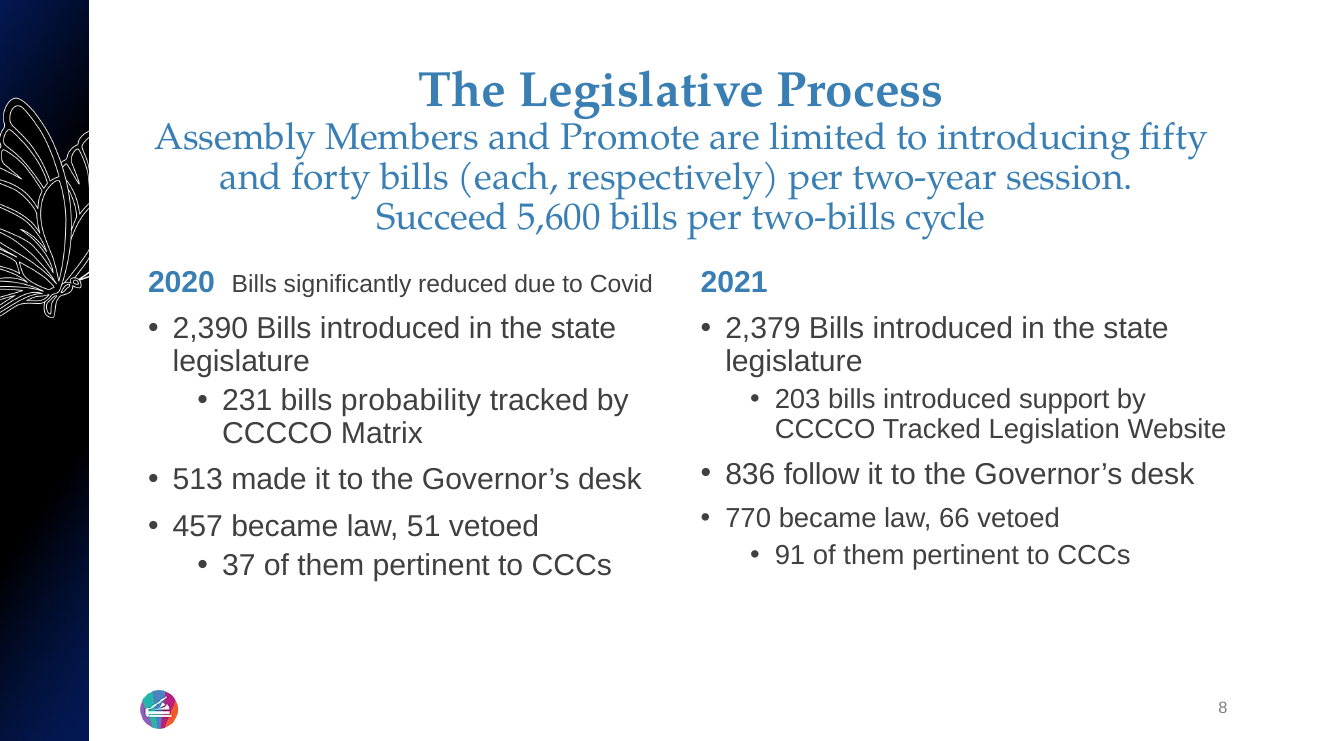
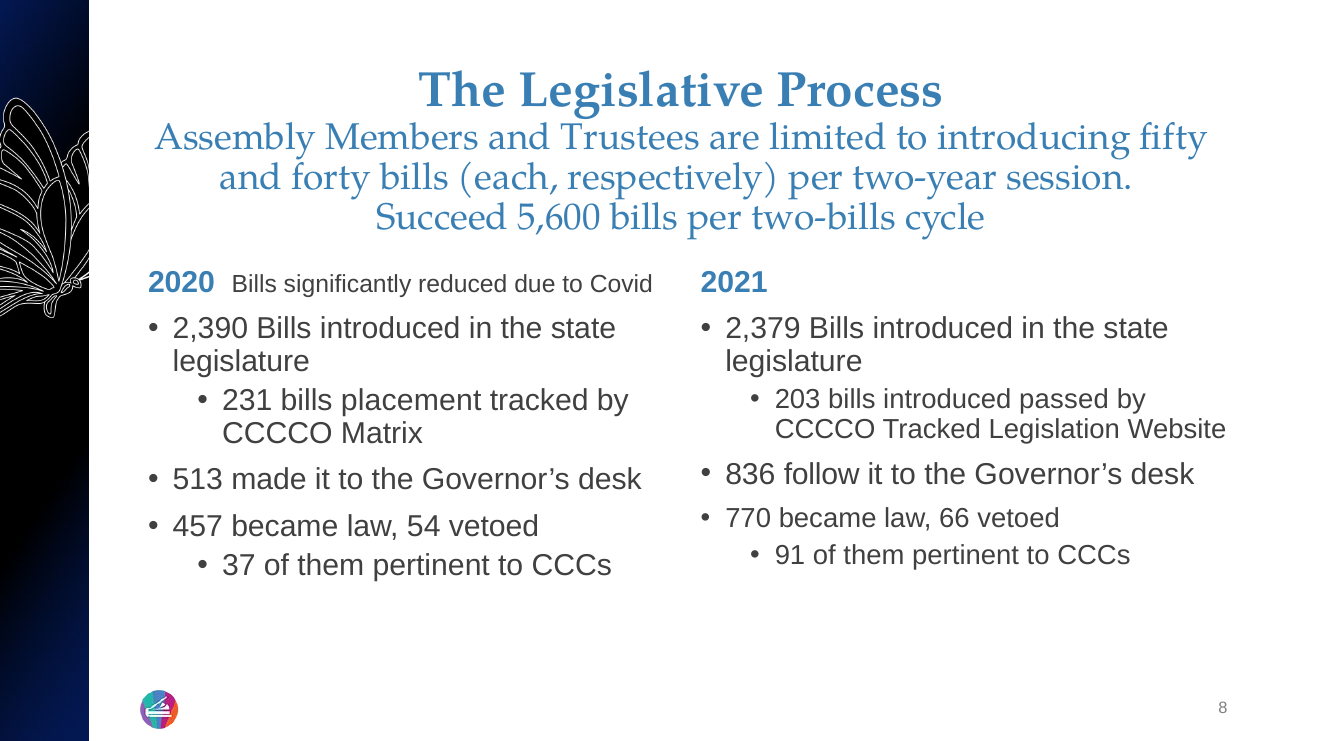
Promote: Promote -> Trustees (630, 137)
support: support -> passed (1064, 400)
probability: probability -> placement (411, 401)
51: 51 -> 54 (424, 527)
